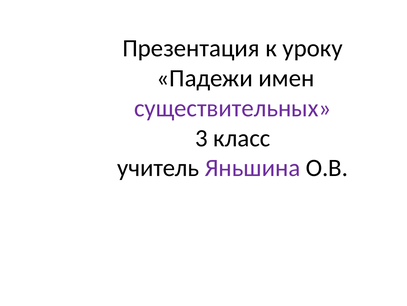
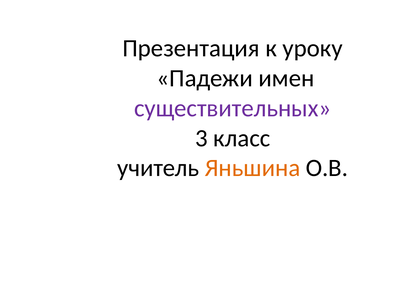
Яньшина colour: purple -> orange (253, 168)
